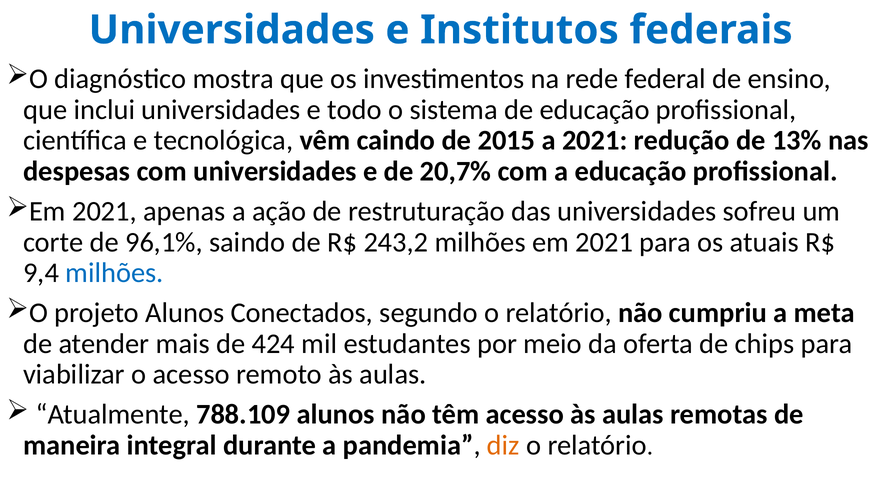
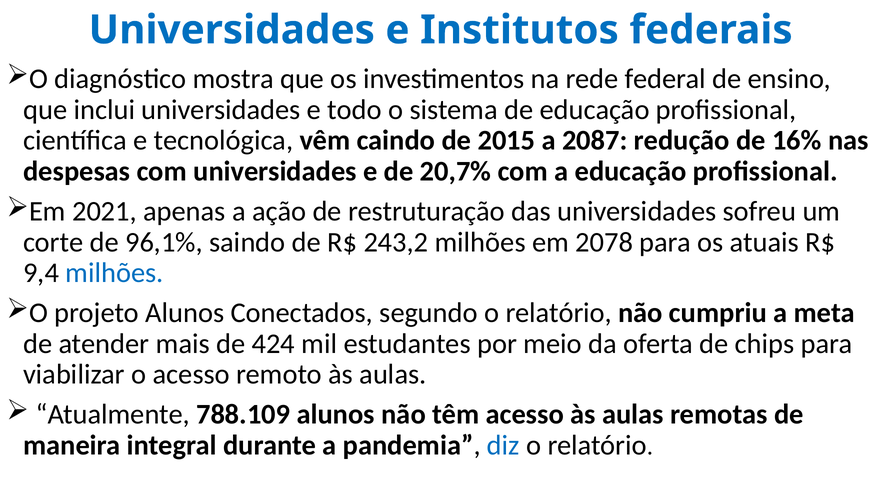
a 2021: 2021 -> 2087 (595, 141)
13%: 13% -> 16% (797, 141)
milhões em 2021: 2021 -> 2078 (604, 242)
diz colour: orange -> blue (503, 445)
